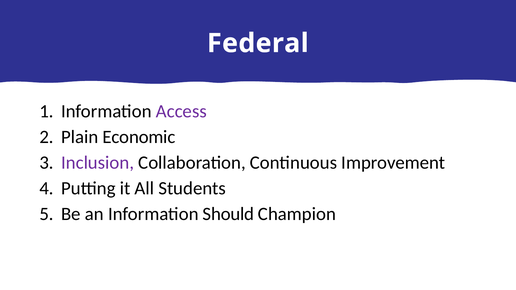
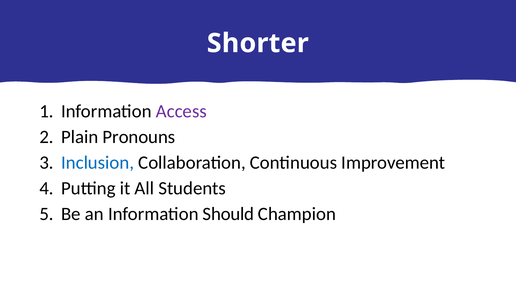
Federal: Federal -> Shorter (258, 43)
Economic: Economic -> Pronouns (139, 137)
Inclusion colour: purple -> blue (98, 163)
